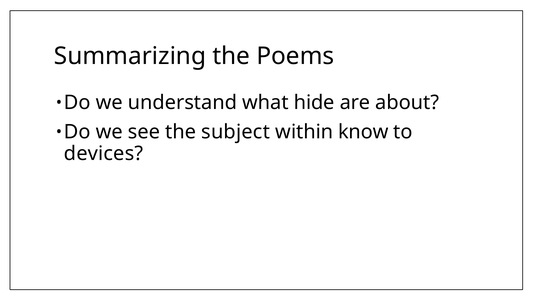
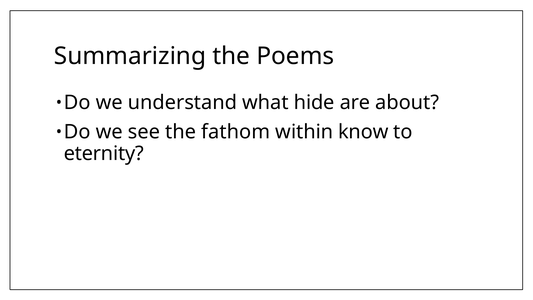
subject: subject -> fathom (236, 132)
devices: devices -> eternity (104, 154)
